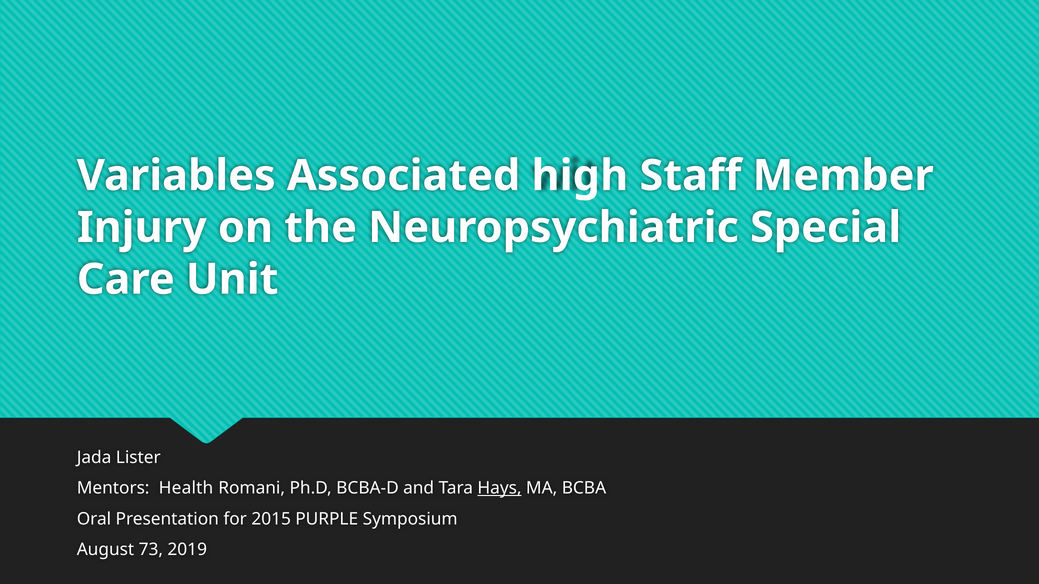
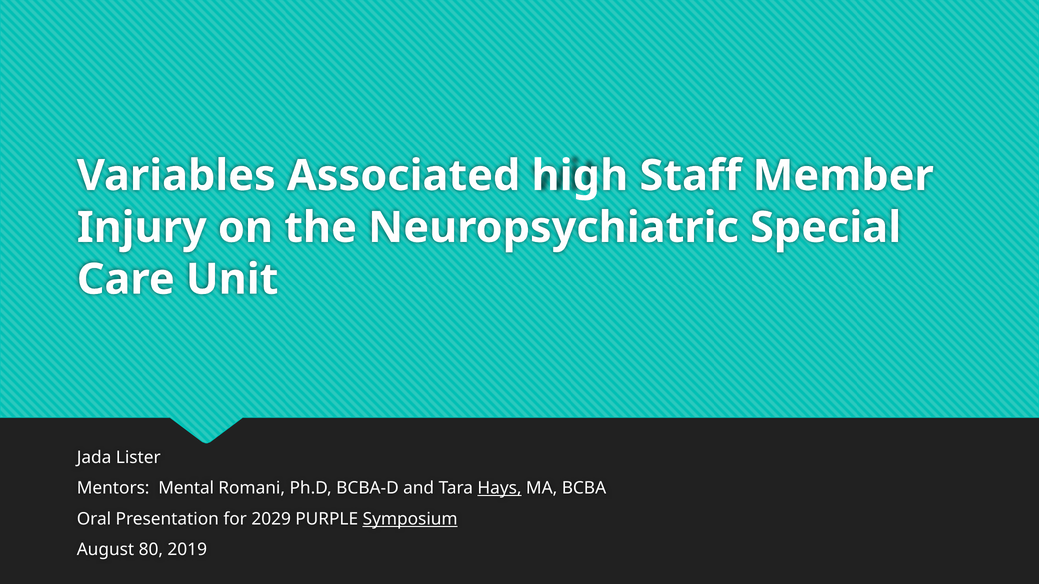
Health: Health -> Mental (186, 489)
2015: 2015 -> 2029 (271, 519)
Symposium underline: none -> present (410, 519)
73: 73 -> 80 (151, 550)
